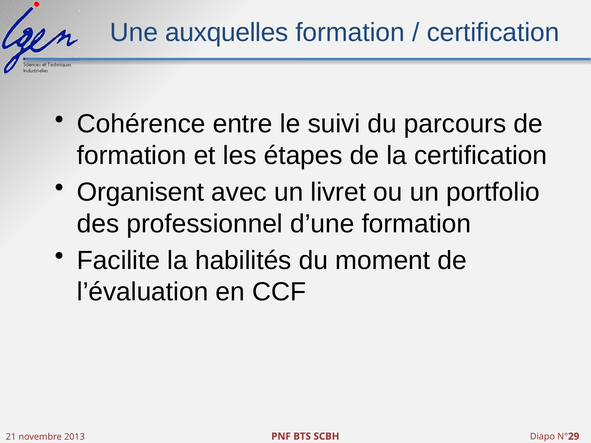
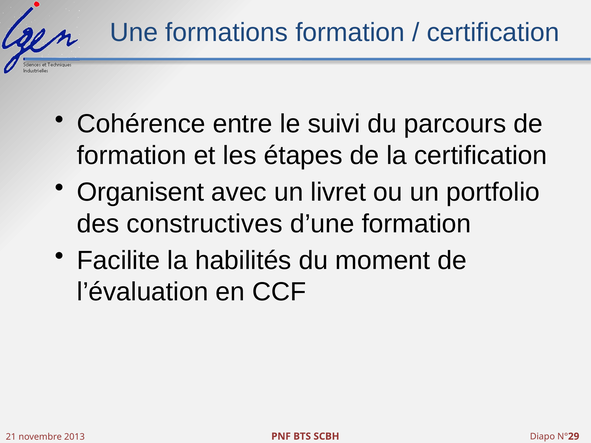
auxquelles: auxquelles -> formations (227, 33)
professionnel: professionnel -> constructives (205, 224)
